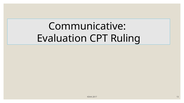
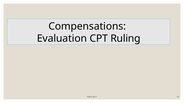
Communicative: Communicative -> Compensations (87, 26)
